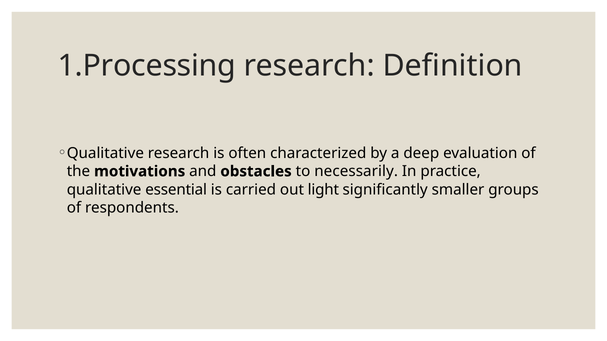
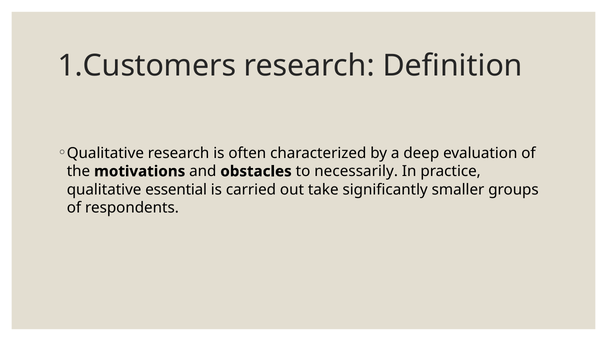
1.Processing: 1.Processing -> 1.Customers (147, 66)
light: light -> take (323, 190)
